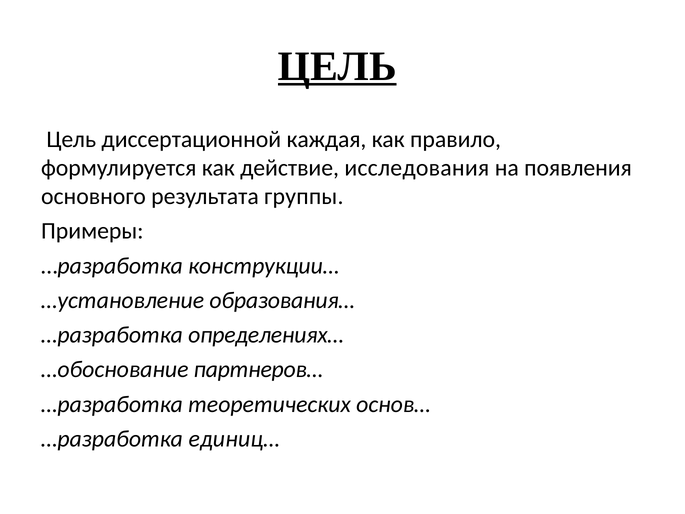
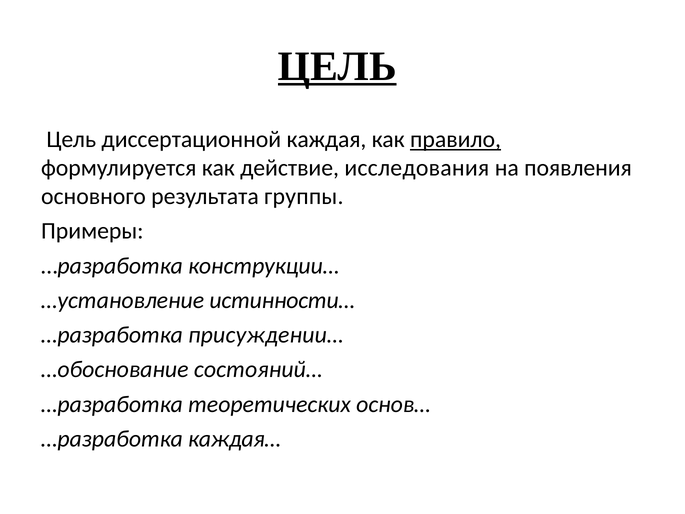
правило underline: none -> present (456, 139)
образования…: образования… -> истинности… (282, 300)
определениях…: определениях… -> присуждении… (266, 335)
партнеров…: партнеров… -> состояний… (258, 369)
единиц…: единиц… -> каждая… (234, 439)
